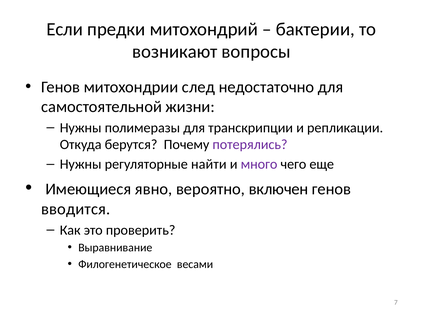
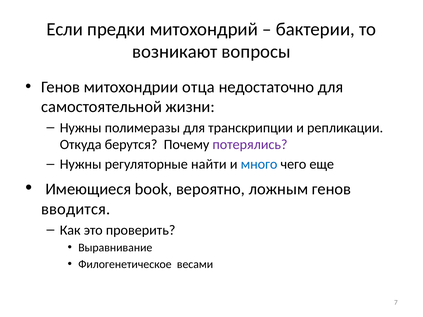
след: след -> отца (198, 87)
много colour: purple -> blue (259, 164)
явно: явно -> book (154, 189)
включен: включен -> ложным (279, 189)
